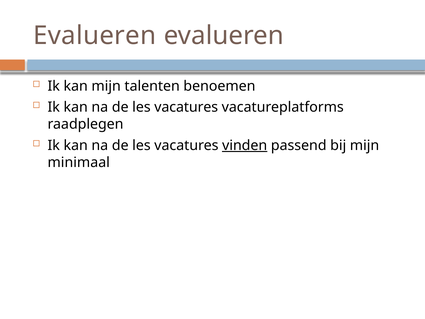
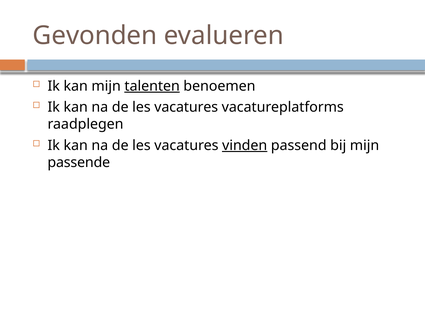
Evalueren: Evalueren -> Gevonden (95, 35)
talenten underline: none -> present (152, 86)
minimaal: minimaal -> passende (79, 162)
